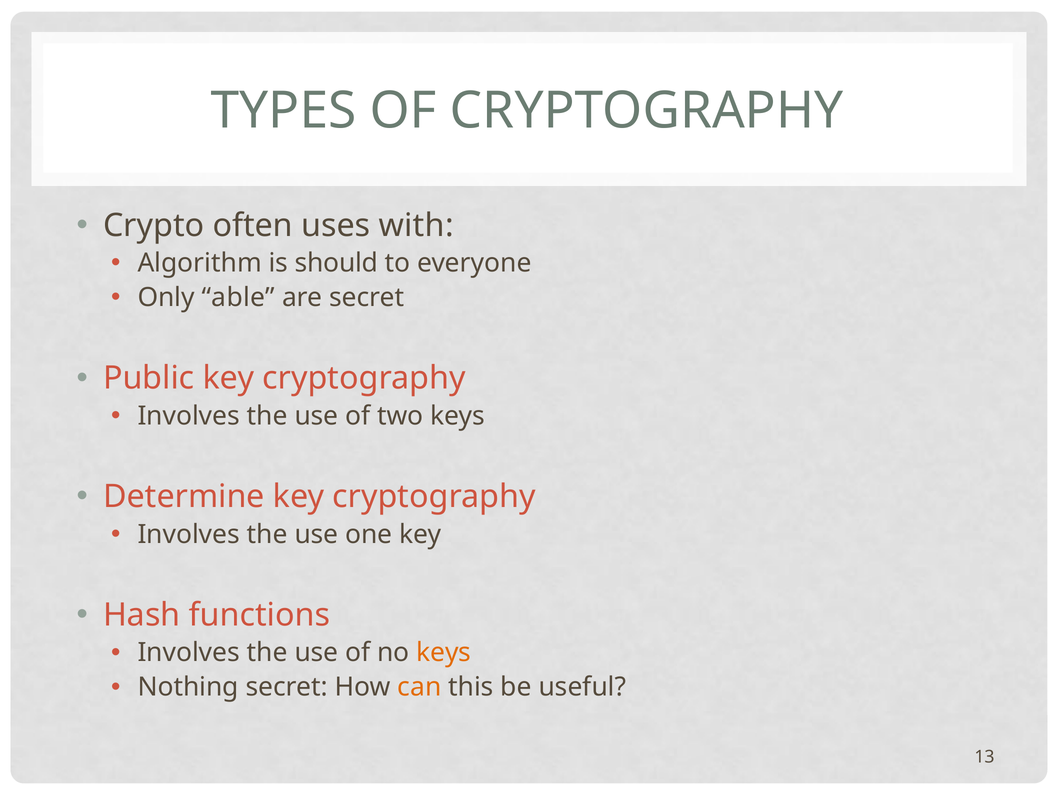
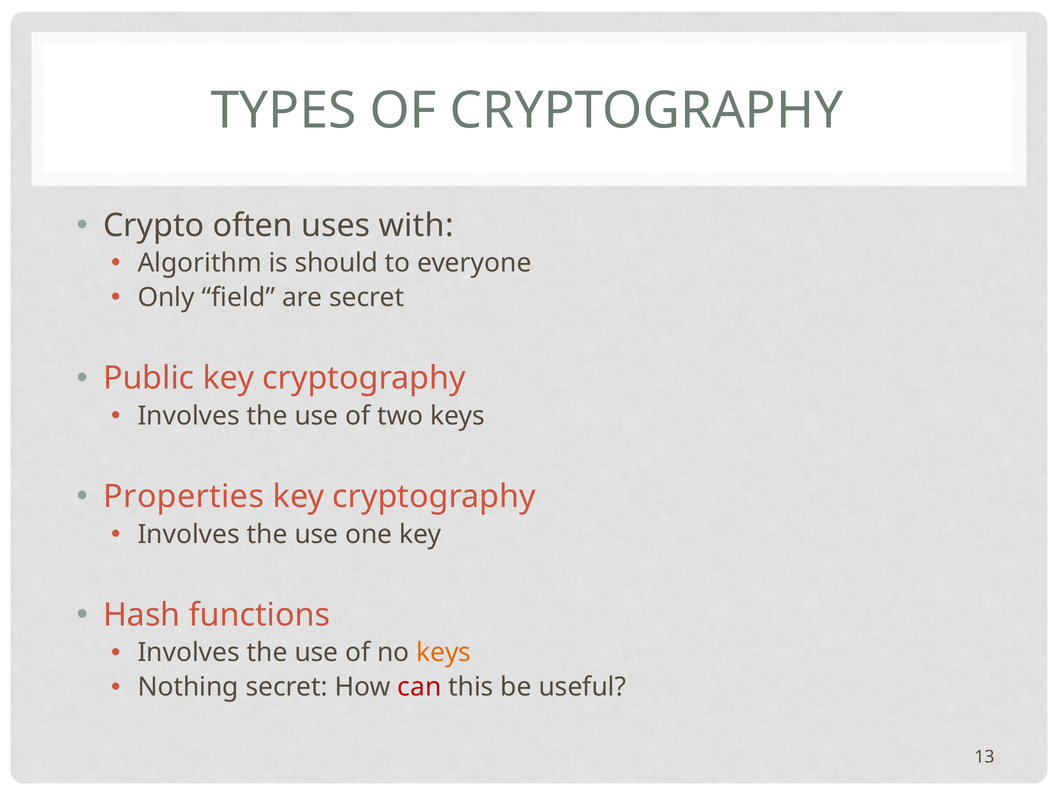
able: able -> field (238, 297)
Determine: Determine -> Properties (184, 496)
can colour: orange -> red (419, 687)
